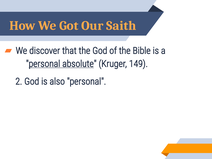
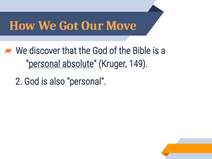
Saith: Saith -> Move (121, 26)
